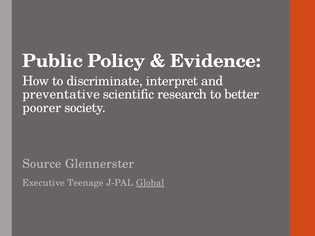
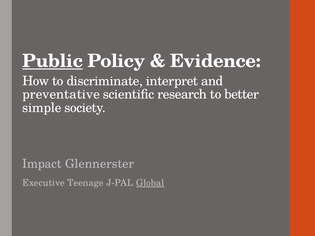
Public underline: none -> present (53, 61)
poorer: poorer -> simple (42, 108)
Source: Source -> Impact (42, 164)
